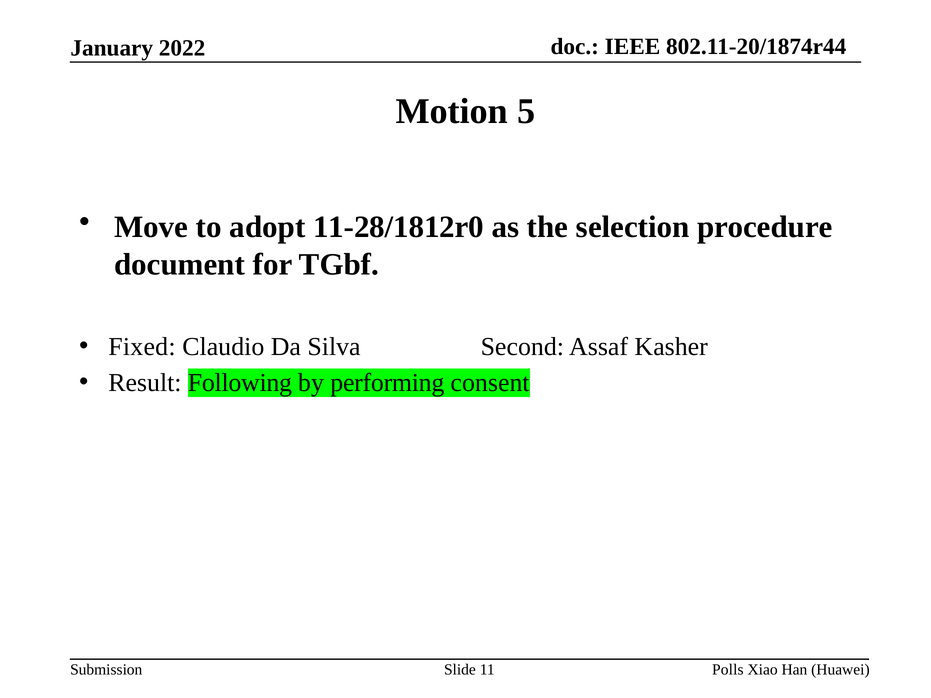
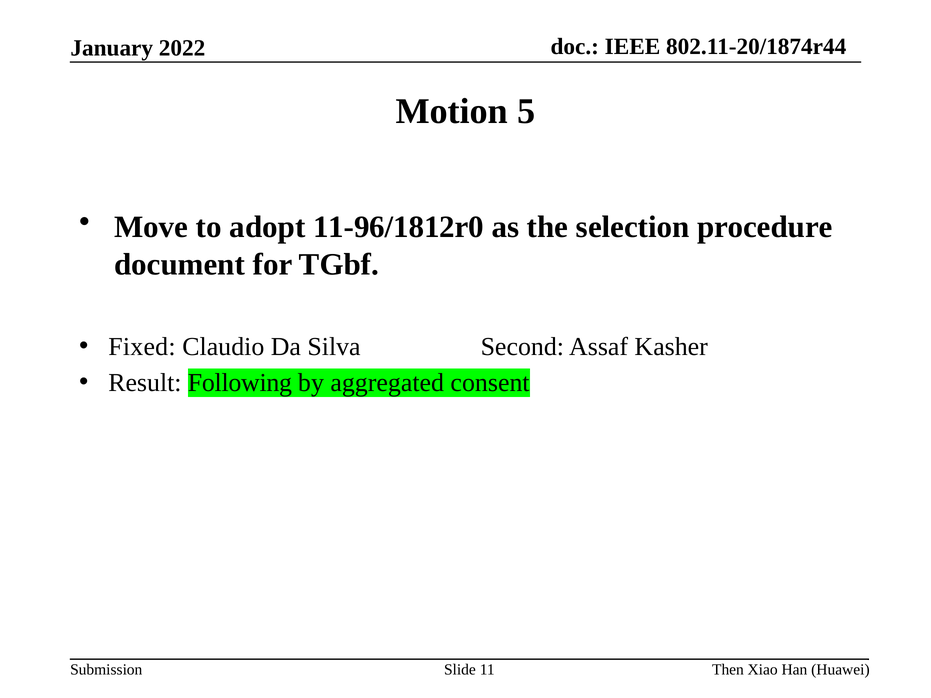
11-28/1812r0: 11-28/1812r0 -> 11-96/1812r0 (399, 227)
performing: performing -> aggregated (387, 383)
Polls: Polls -> Then (728, 670)
